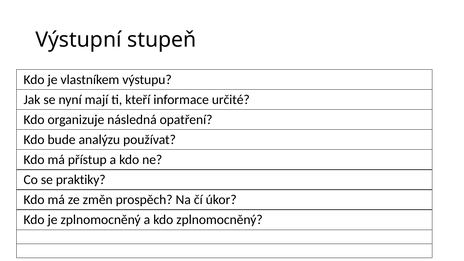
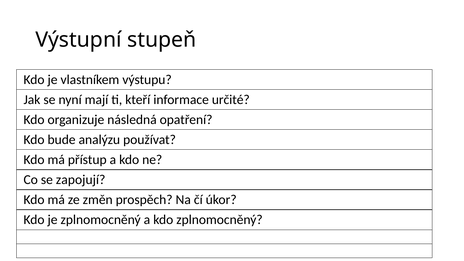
praktiky: praktiky -> zapojují (81, 180)
